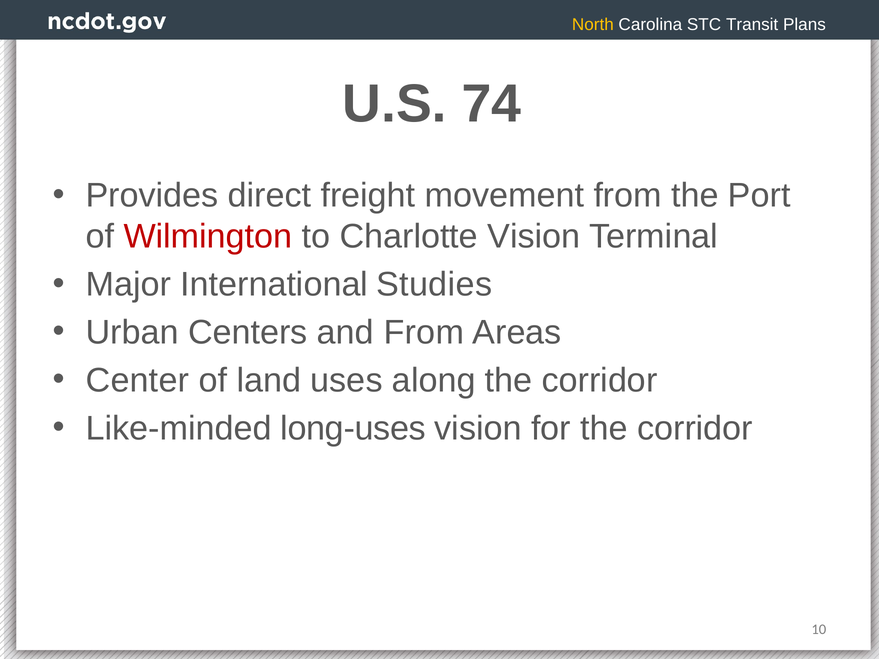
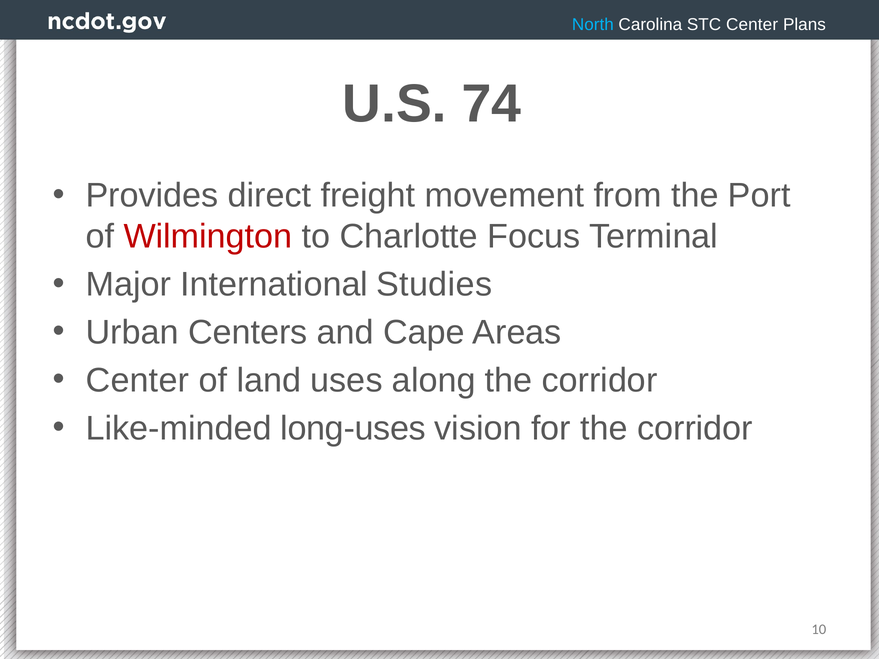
North colour: yellow -> light blue (593, 24)
STC Transit: Transit -> Center (752, 24)
Charlotte Vision: Vision -> Focus (534, 237)
and From: From -> Cape (424, 333)
